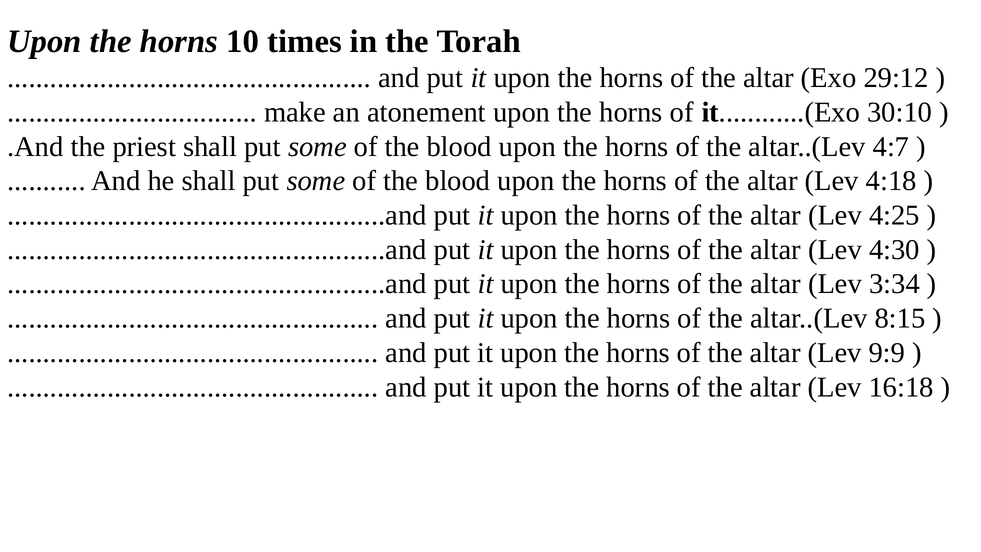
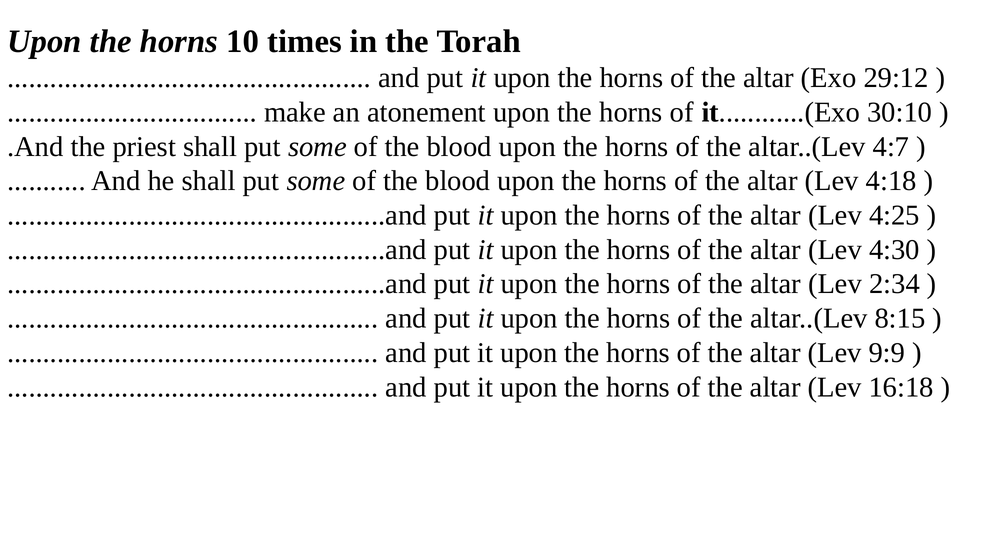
3:34: 3:34 -> 2:34 (894, 284)
